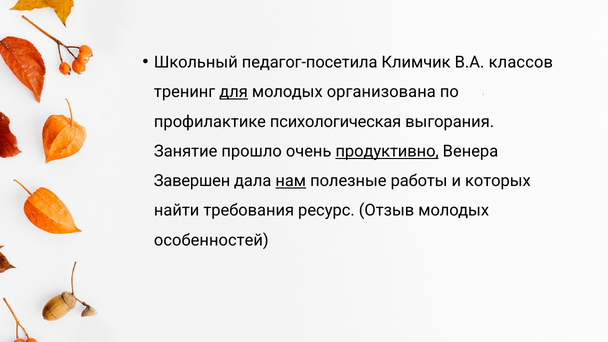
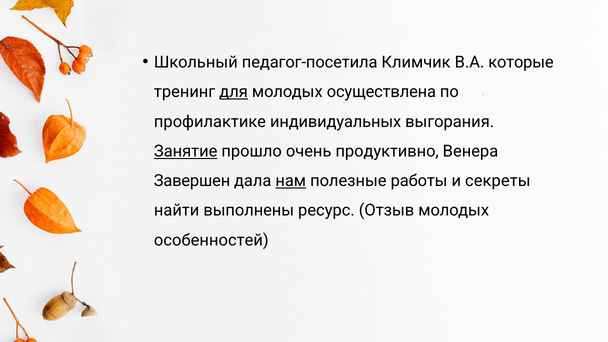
классов: классов -> которые (521, 62)
организована: организована -> осуществлена (381, 92)
психологическая: психологическая -> индивидуальных (336, 122)
Занятие underline: none -> present (186, 151)
продуктивно underline: present -> none (387, 151)
которых: которых -> секреты (498, 181)
требования: требования -> выполнены (249, 211)
